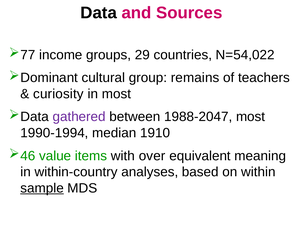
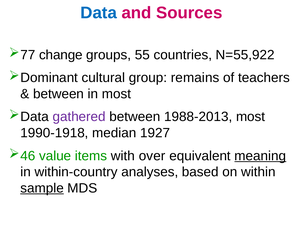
Data colour: black -> blue (99, 13)
income: income -> change (61, 55)
29: 29 -> 55 (142, 55)
N=54,022: N=54,022 -> N=55,922 (245, 55)
curiosity: curiosity -> between (59, 94)
1988-2047: 1988-2047 -> 1988-2013 (198, 117)
1990-1994: 1990-1994 -> 1990-1918 (54, 133)
1910: 1910 -> 1927 (155, 133)
meaning underline: none -> present (260, 156)
